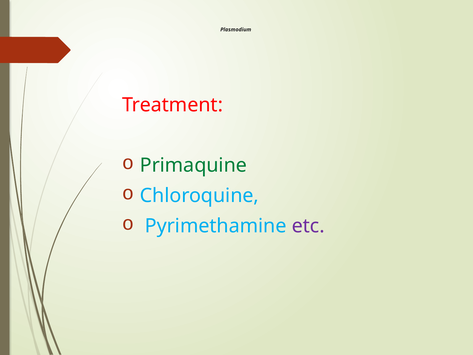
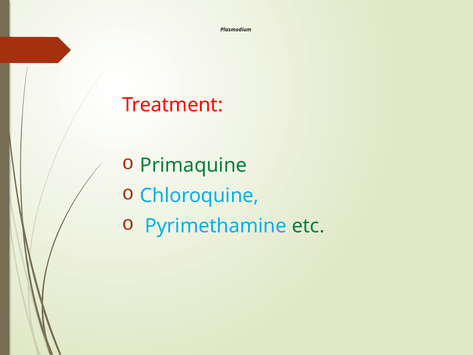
etc colour: purple -> green (308, 226)
